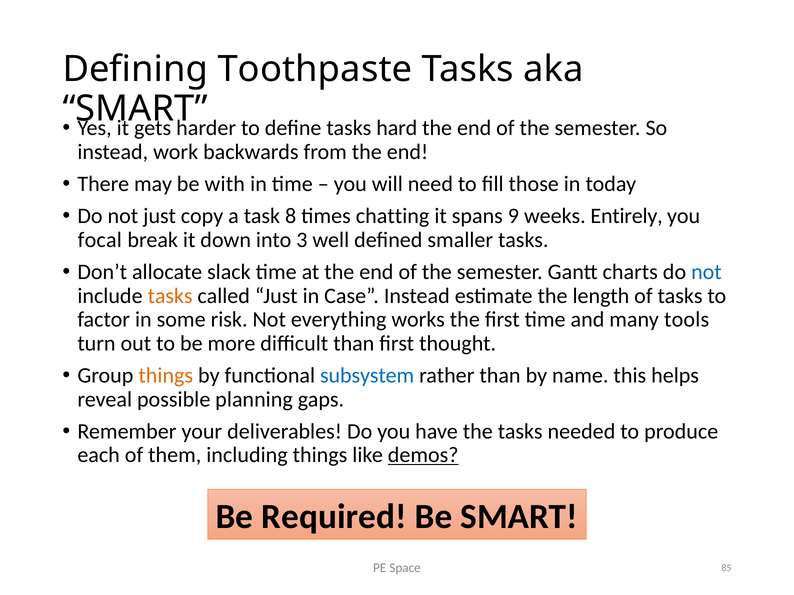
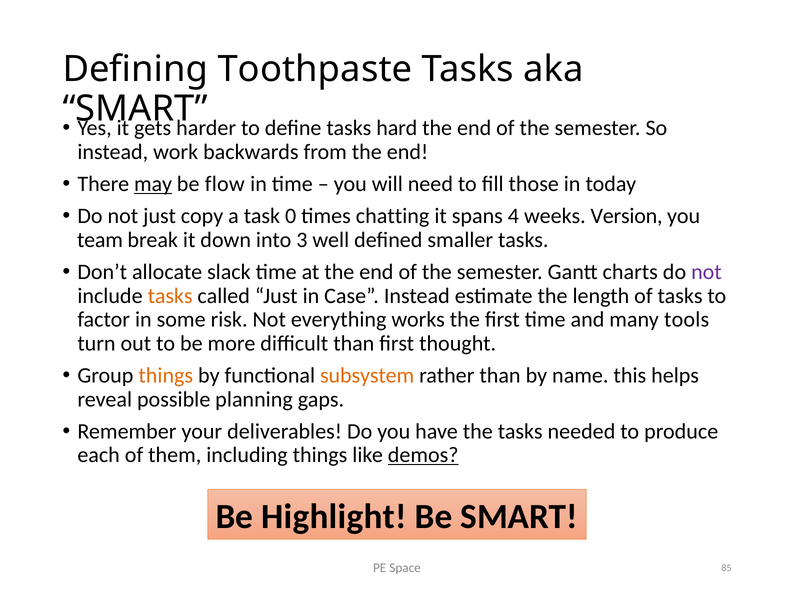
may underline: none -> present (153, 184)
with: with -> flow (225, 184)
8: 8 -> 0 (291, 216)
9: 9 -> 4 (513, 216)
Entirely: Entirely -> Version (627, 216)
focal: focal -> team (100, 240)
not colour: blue -> purple (706, 272)
subsystem colour: blue -> orange (367, 376)
Required: Required -> Highlight (334, 517)
